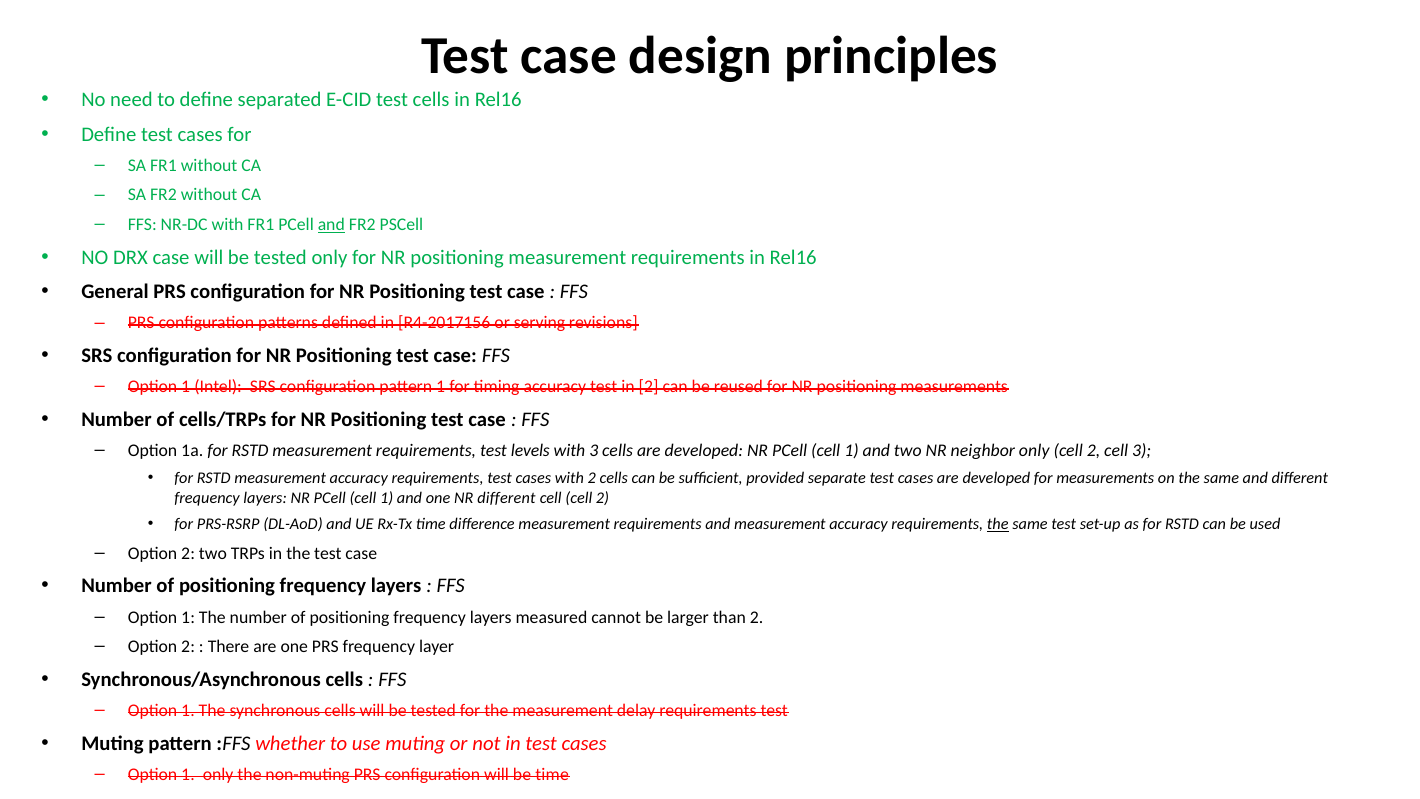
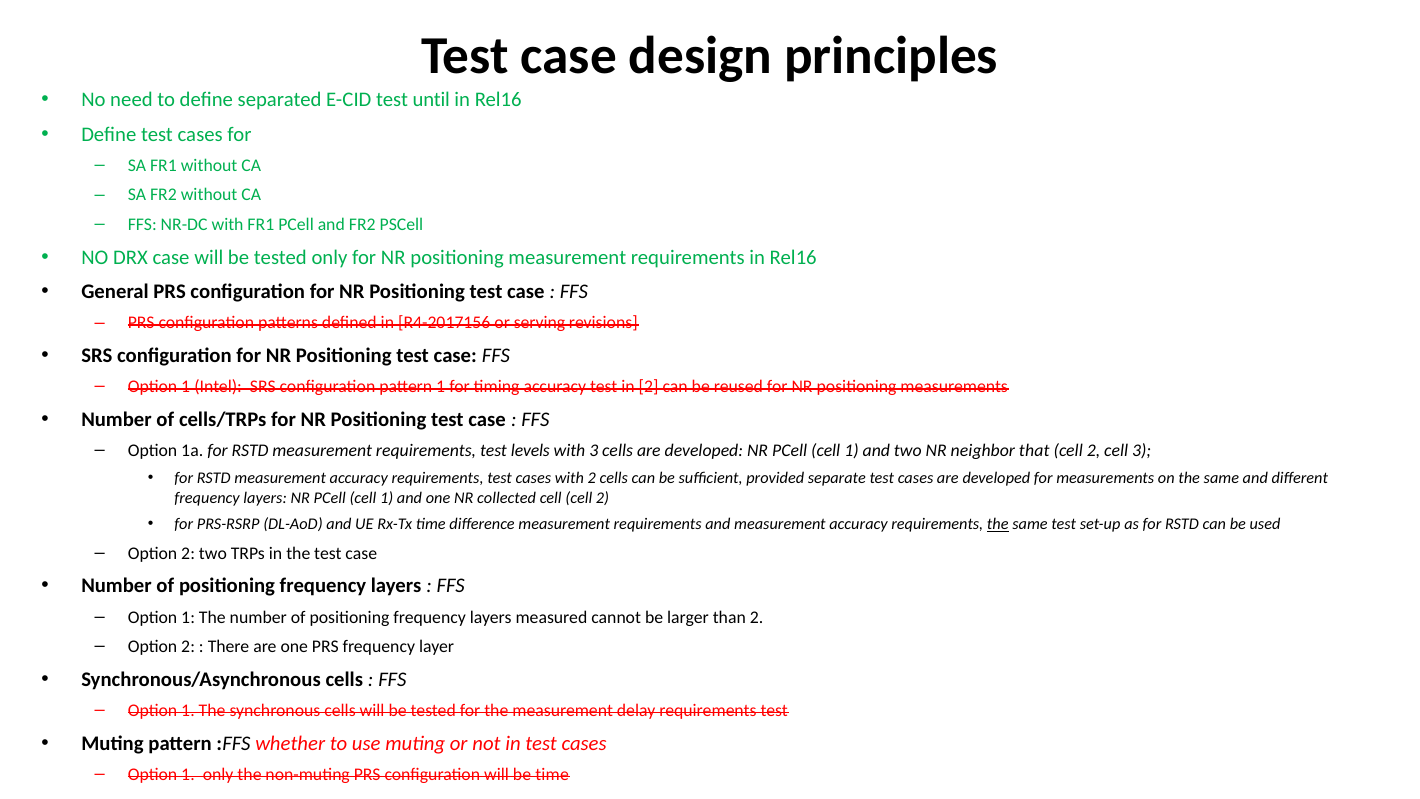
test cells: cells -> until (431, 100)
and underline: present -> none (331, 225)
neighbor only: only -> that (1034, 451)
NR different: different -> collected (507, 498)
